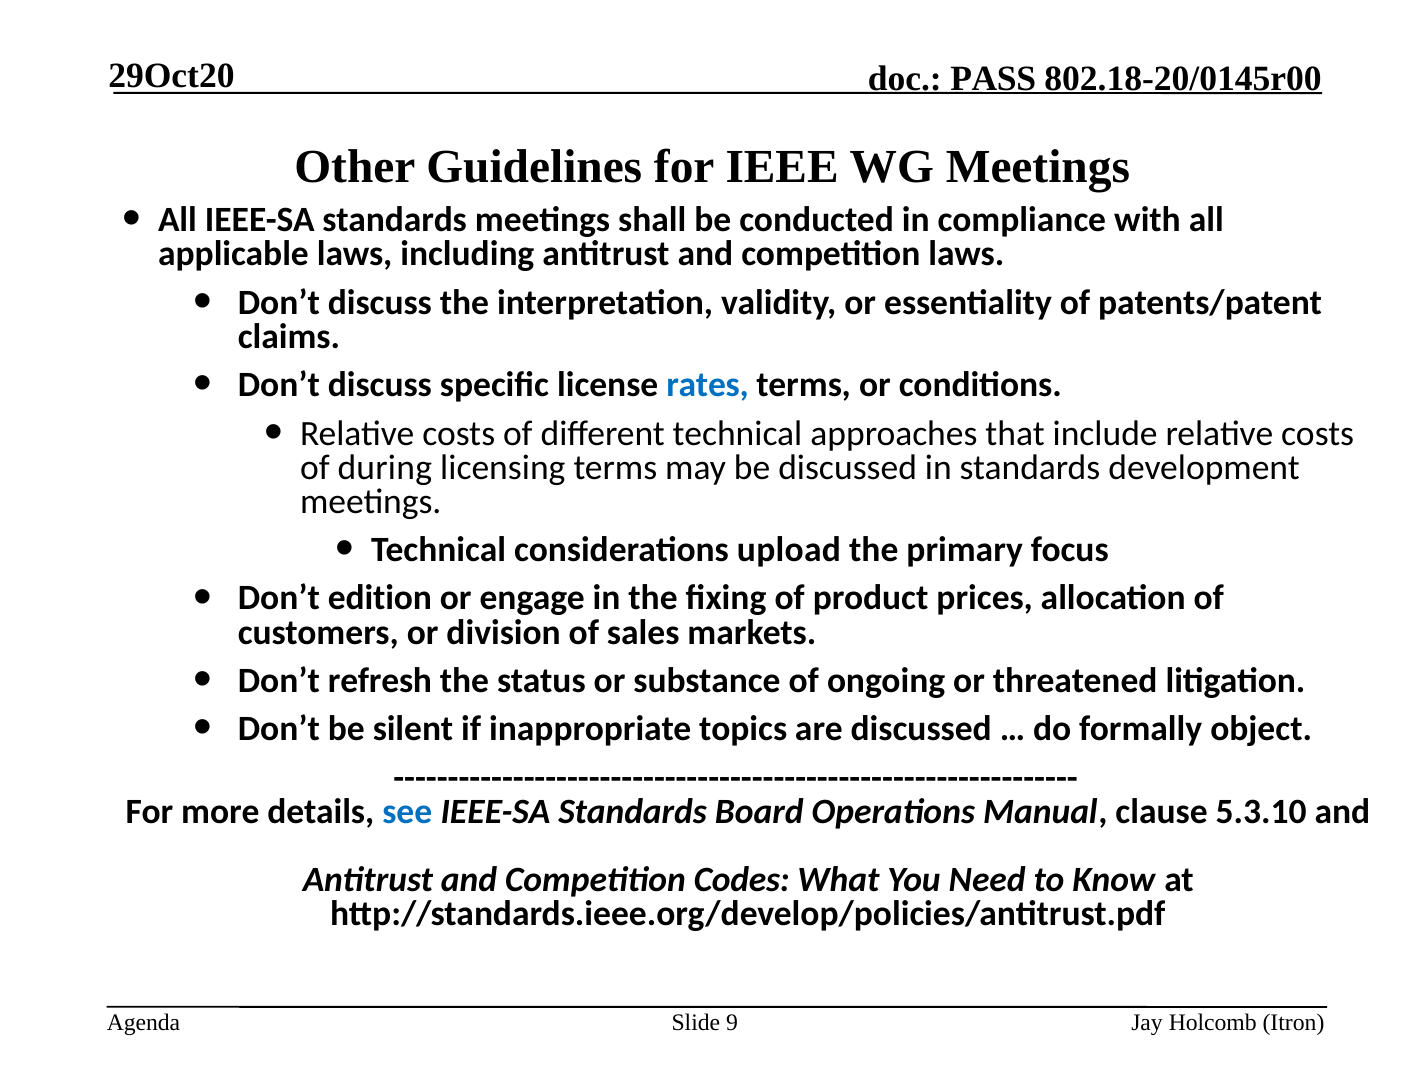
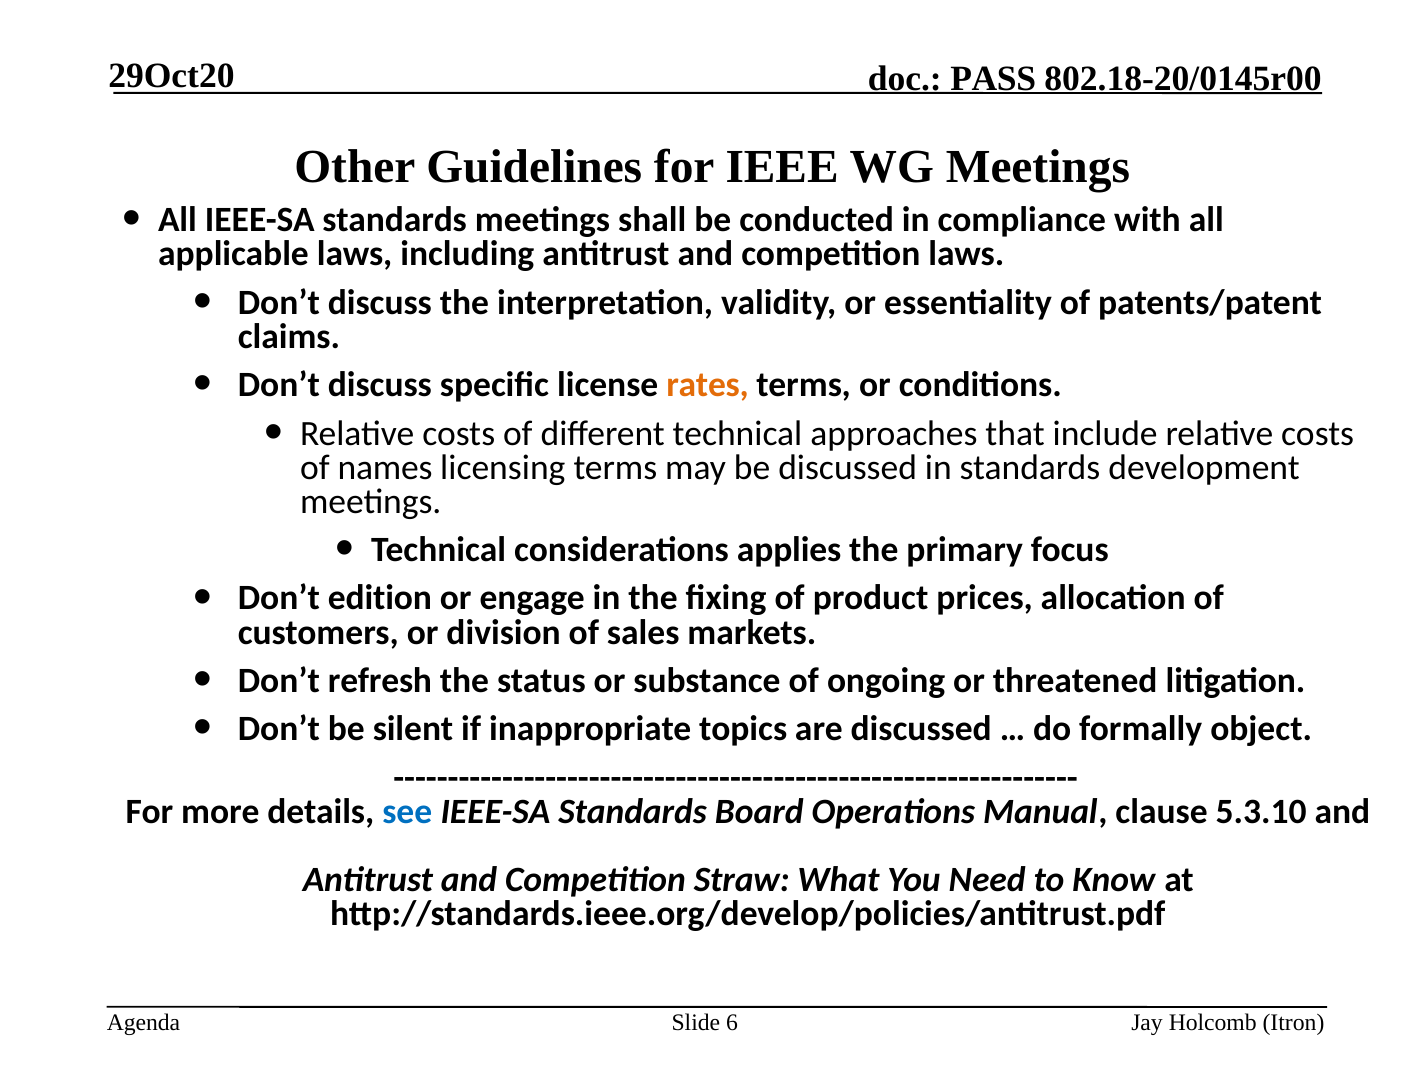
rates colour: blue -> orange (708, 385)
during: during -> names (385, 468)
upload: upload -> applies (789, 550)
Codes: Codes -> Straw (742, 880)
9: 9 -> 6 (732, 1023)
